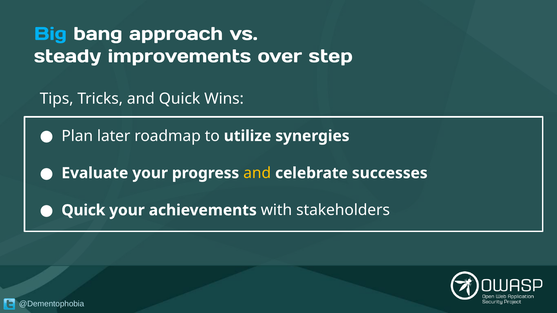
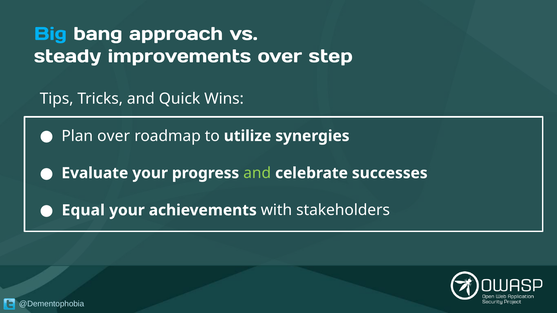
Plan later: later -> over (114, 136)
and colour: yellow -> light green (257, 173)
Quick: Quick -> Equal (83, 210)
